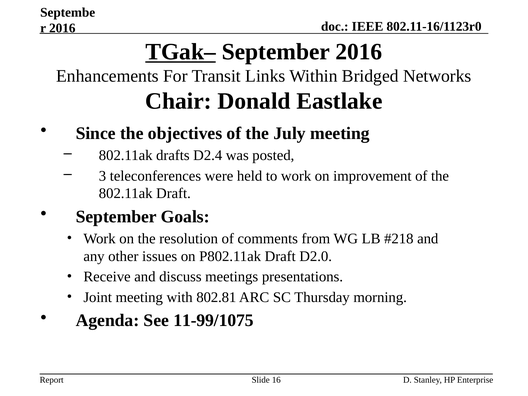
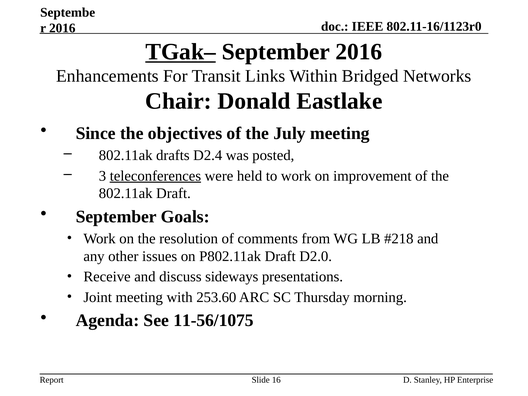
teleconferences underline: none -> present (155, 176)
meetings: meetings -> sideways (232, 277)
802.81: 802.81 -> 253.60 (216, 297)
11-99/1075: 11-99/1075 -> 11-56/1075 (214, 320)
